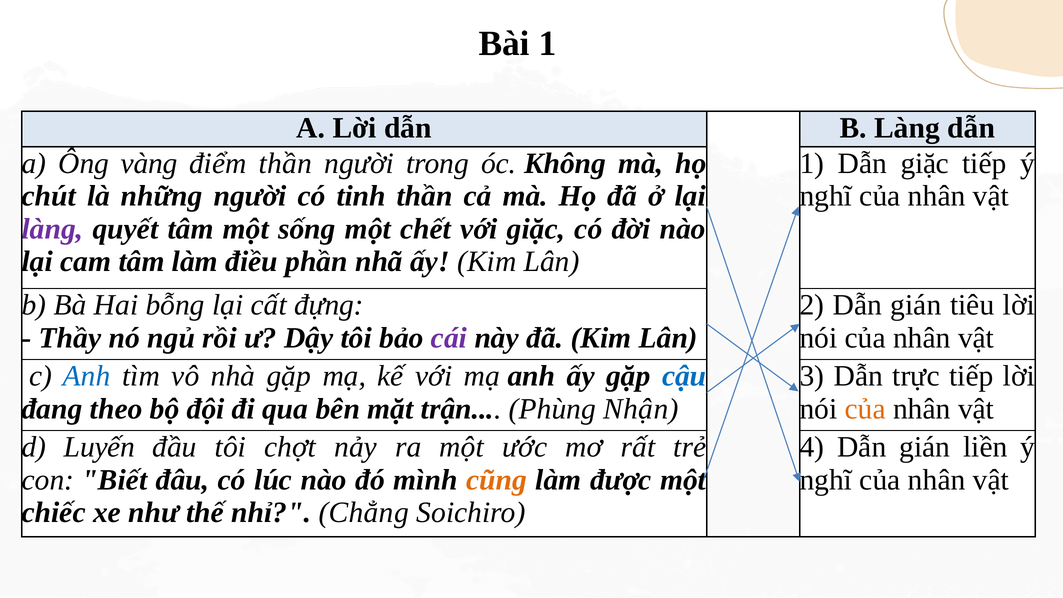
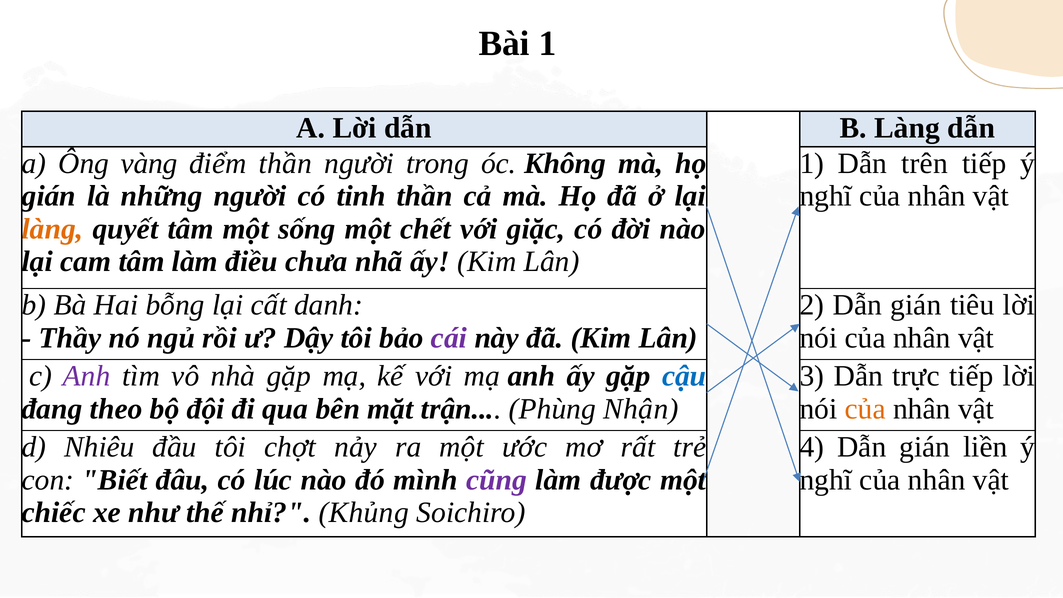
Dẫn giặc: giặc -> trên (925, 163)
chút: chút -> gián (49, 196)
làng colour: purple -> orange (53, 229)
phần: phần -> chưa (316, 262)
đựng: đựng -> danh (329, 305)
Anh colour: blue -> purple (87, 376)
Luyến: Luyến -> Nhiêu (99, 447)
cũng colour: orange -> purple (497, 480)
Chẳng: Chẳng -> Khủng (364, 513)
